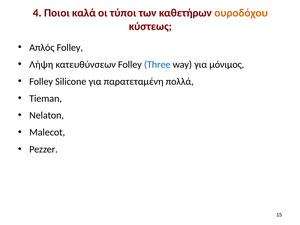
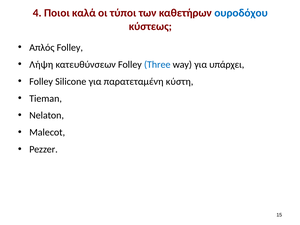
ουροδόχου colour: orange -> blue (241, 13)
μόνιμος: μόνιμος -> υπάρχει (227, 64)
πολλά: πολλά -> κύστη (180, 81)
